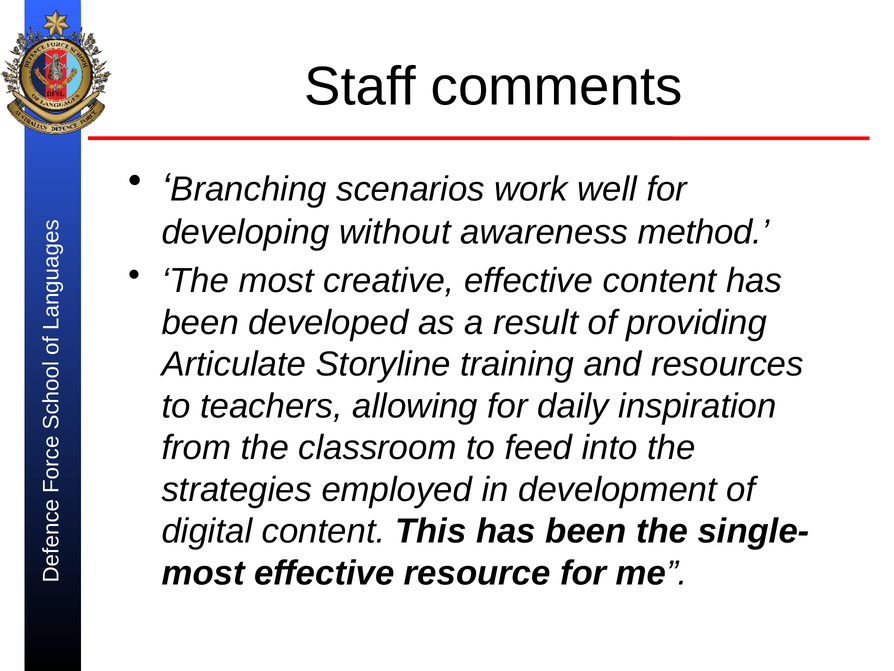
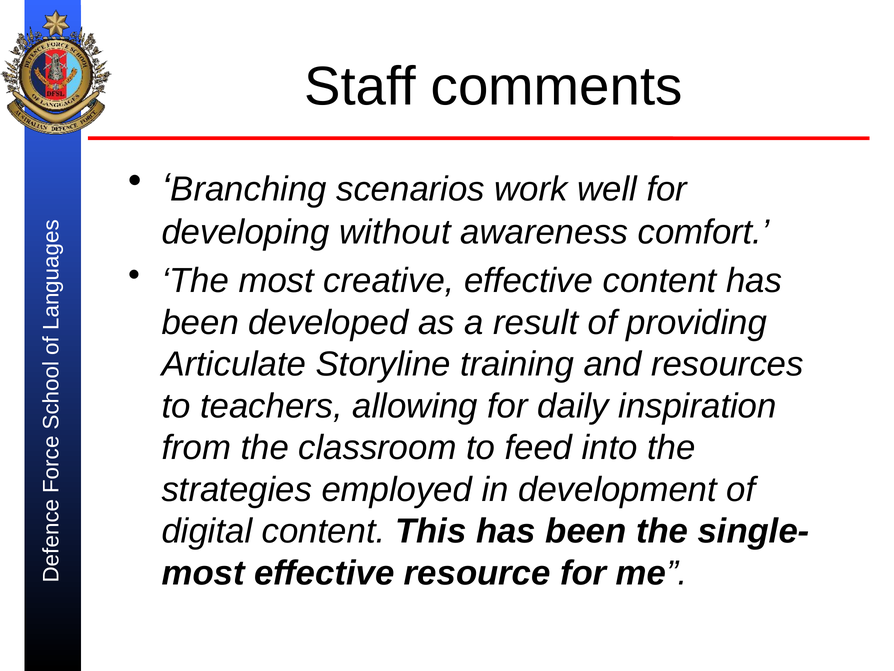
method: method -> comfort (704, 232)
